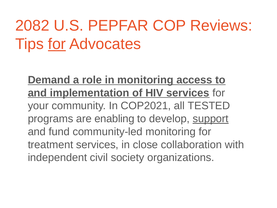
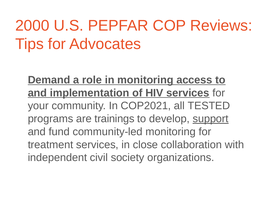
2082: 2082 -> 2000 (32, 26)
for underline: present -> none (57, 44)
enabling: enabling -> trainings (114, 119)
